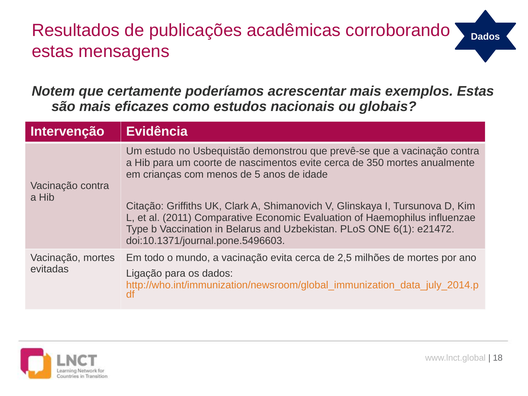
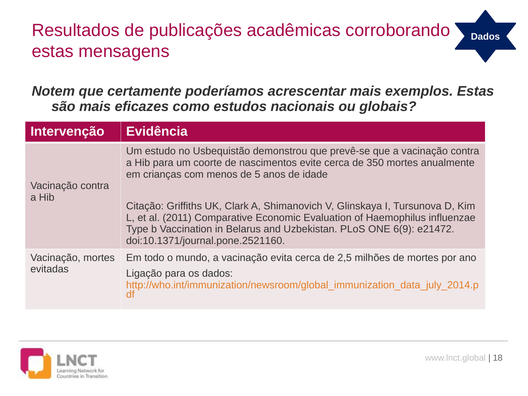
6(1: 6(1 -> 6(9 (404, 229)
doi:10.1371/journal.pone.5496603: doi:10.1371/journal.pone.5496603 -> doi:10.1371/journal.pone.2521160 (206, 241)
